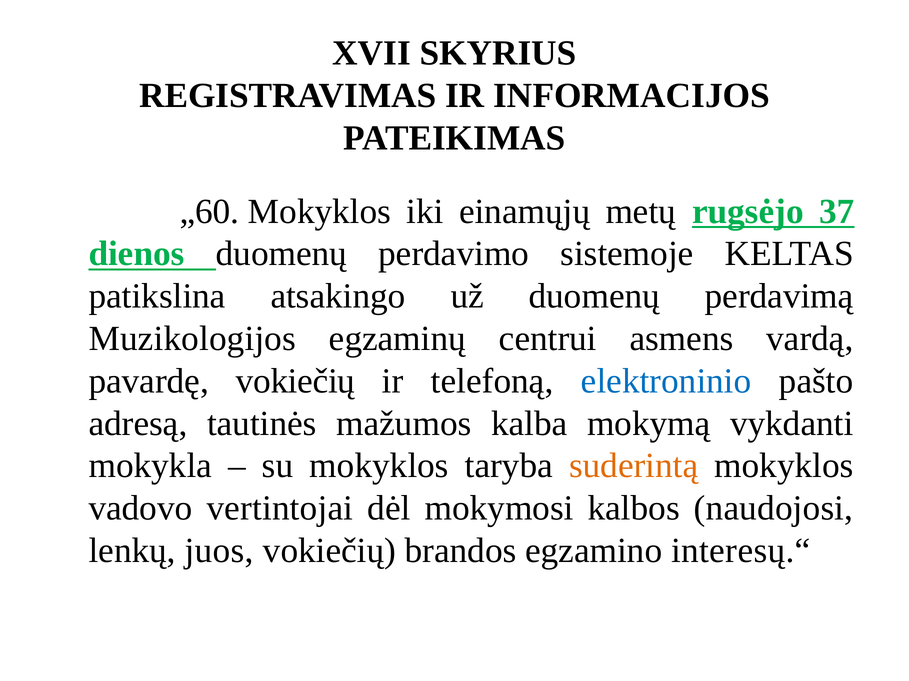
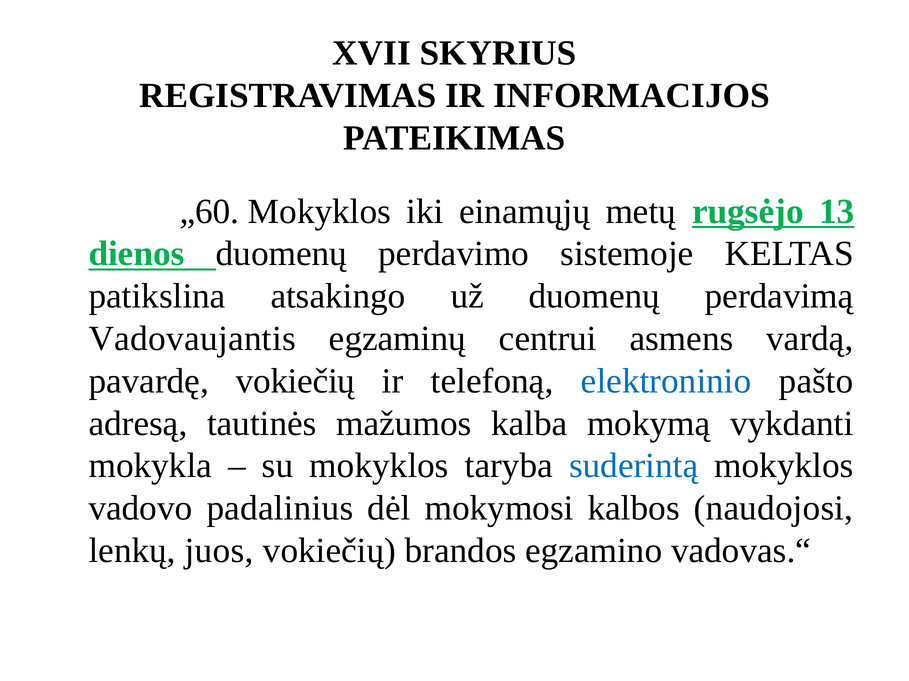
37: 37 -> 13 (837, 212)
Muzikologijos: Muzikologijos -> Vadovaujantis (192, 339)
suderintą colour: orange -> blue (634, 466)
vertintojai: vertintojai -> padalinius (280, 509)
interesų.“: interesų.“ -> vadovas.“ (741, 551)
